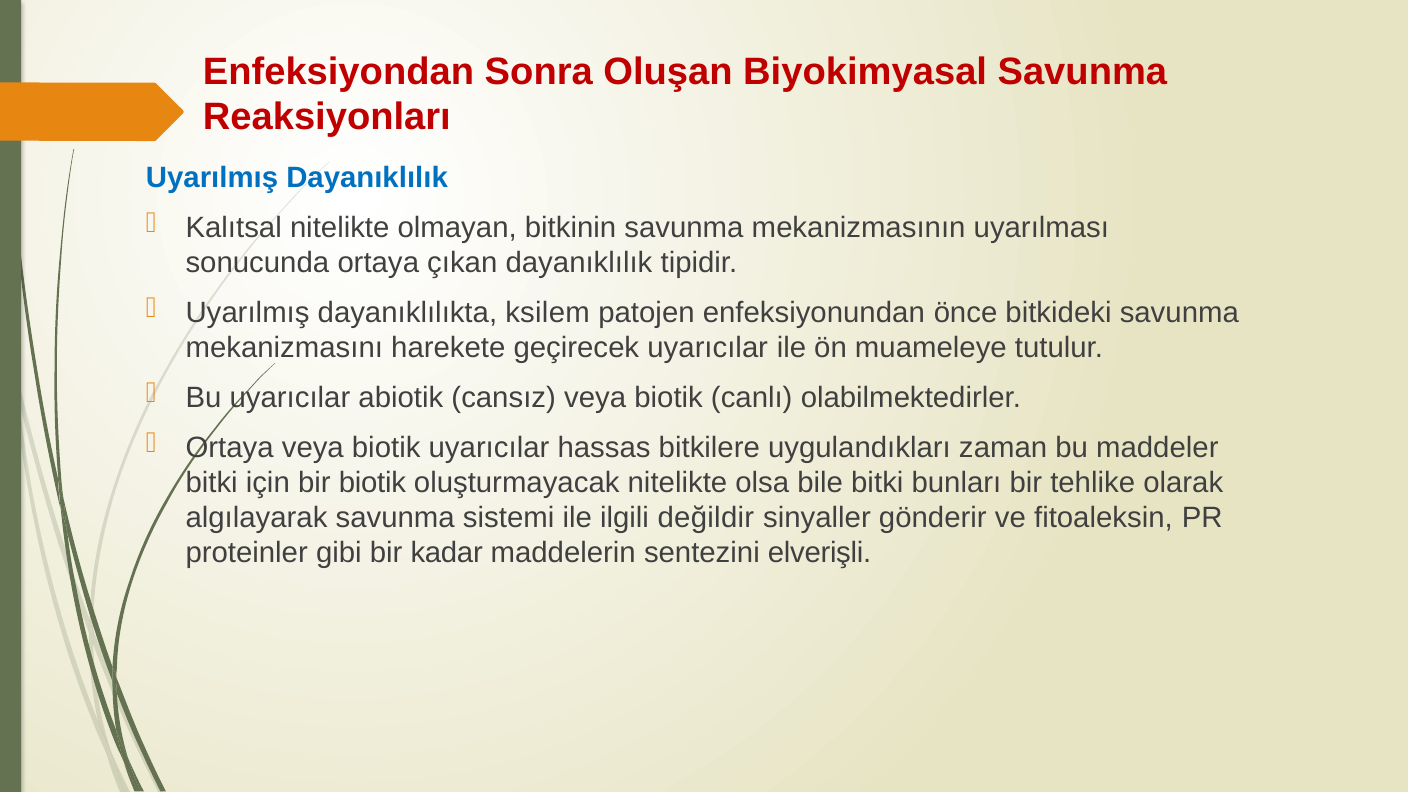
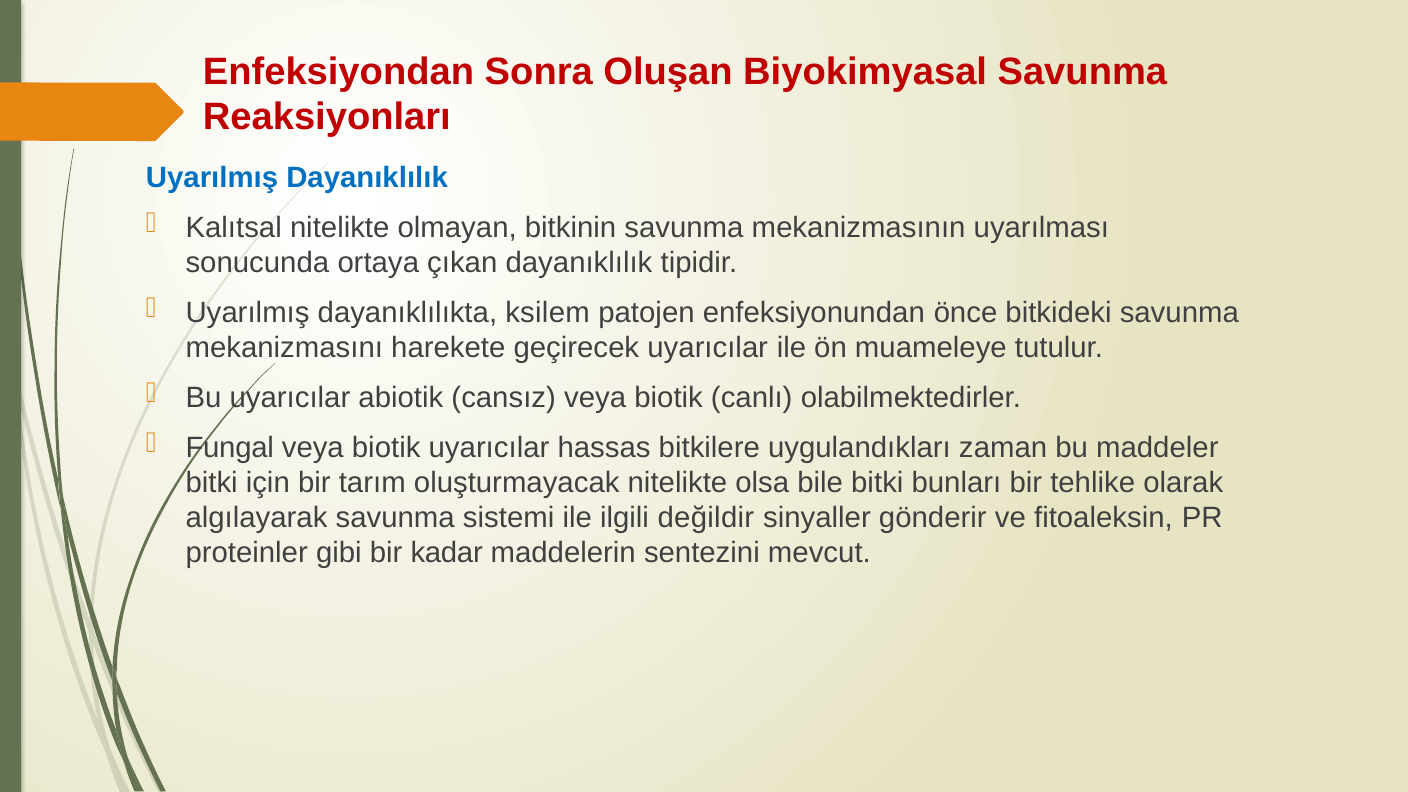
Ortaya: Ortaya -> Fungal (230, 448)
bir biotik: biotik -> tarım (372, 483)
elverişli: elverişli -> mevcut (819, 553)
